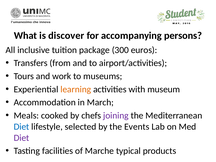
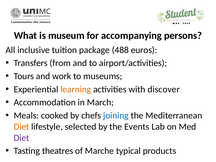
discover: discover -> museum (66, 36)
300: 300 -> 488 (120, 50)
museum: museum -> discover (164, 89)
joining colour: purple -> blue (116, 115)
Diet colour: blue -> orange (21, 127)
facilities: facilities -> theatres (58, 151)
